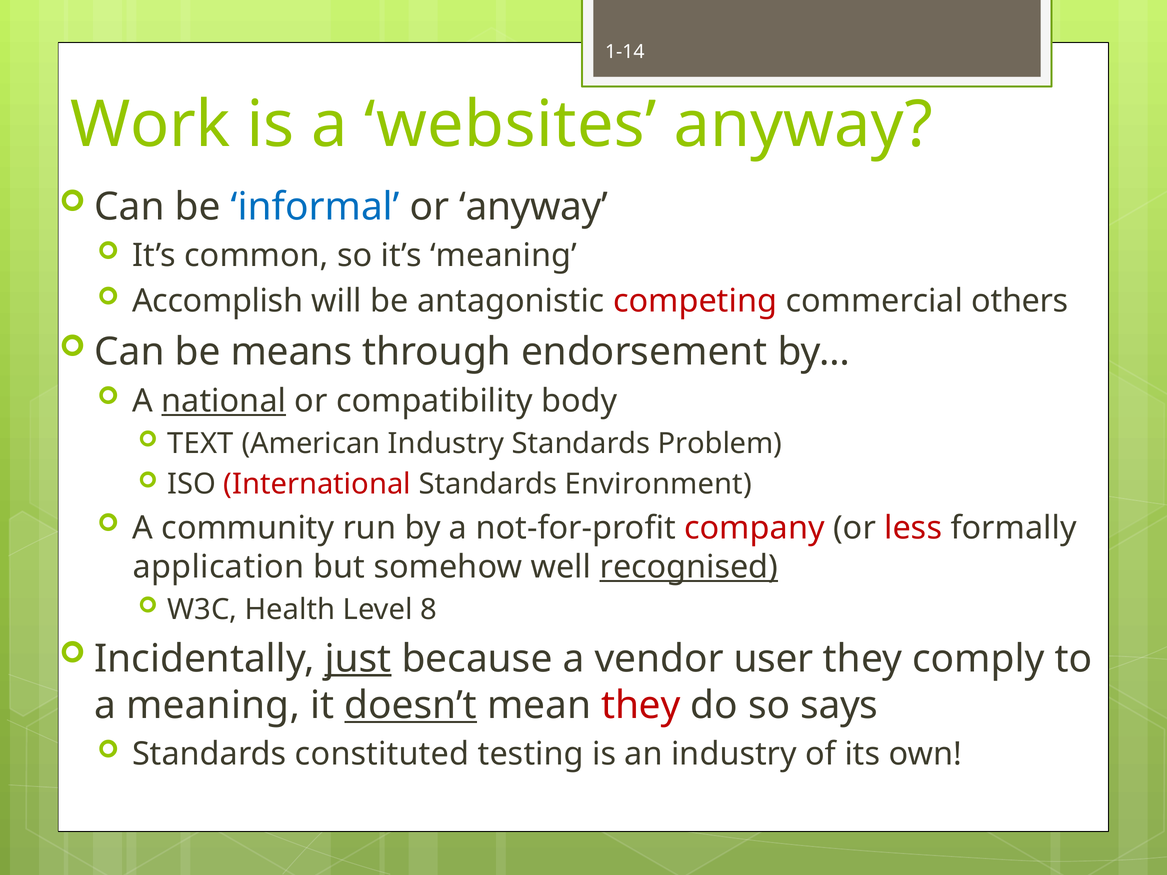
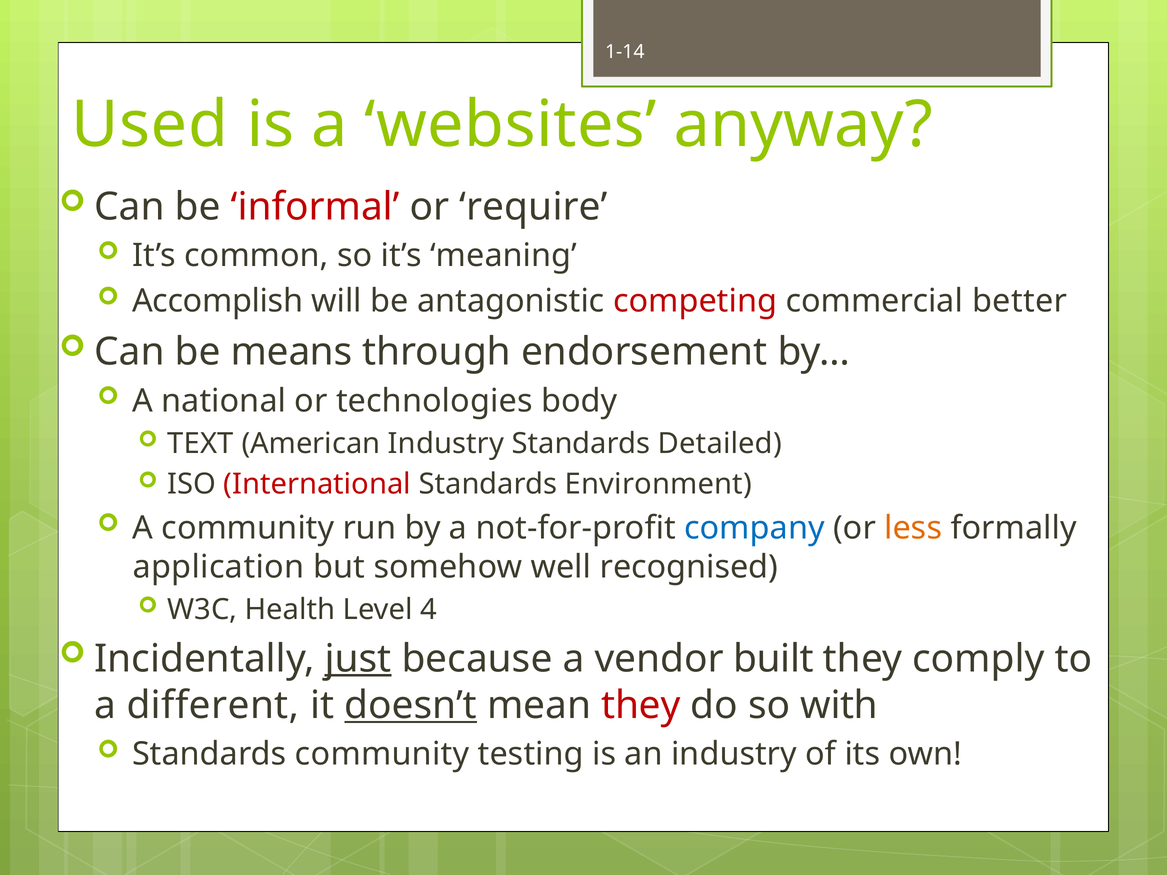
Work: Work -> Used (150, 125)
informal colour: blue -> red (315, 207)
or anyway: anyway -> require (533, 207)
others: others -> better (1020, 301)
national underline: present -> none (224, 401)
compatibility: compatibility -> technologies (434, 401)
Problem: Problem -> Detailed (720, 444)
company colour: red -> blue (754, 528)
less colour: red -> orange (913, 528)
recognised underline: present -> none (689, 567)
8: 8 -> 4 (429, 610)
user: user -> built (774, 659)
a meaning: meaning -> different (213, 706)
says: says -> with (839, 706)
Standards constituted: constituted -> community (382, 754)
